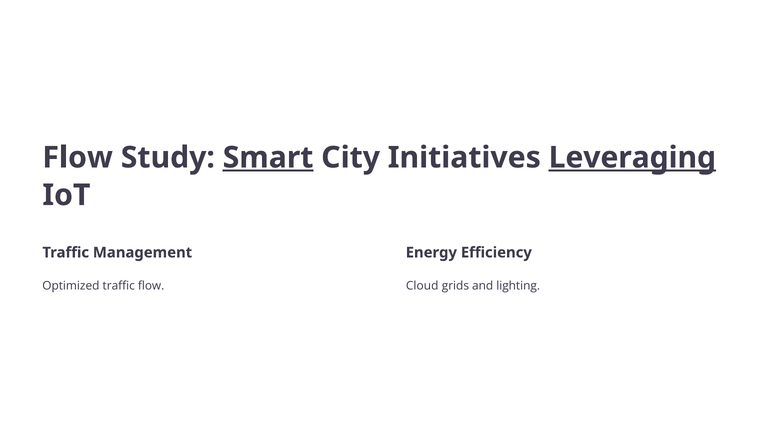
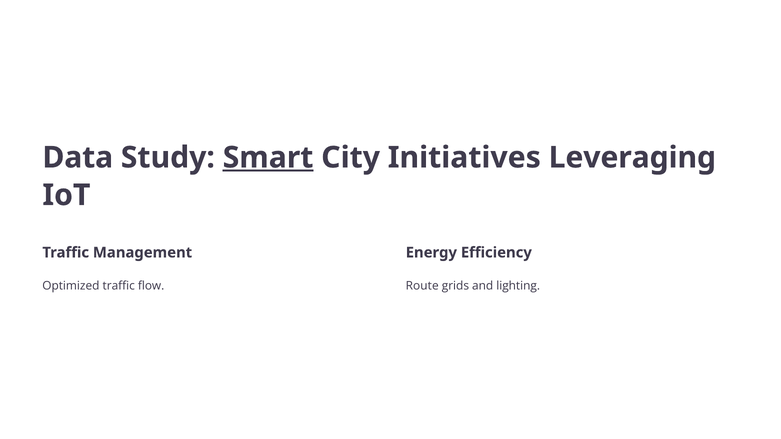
Flow: Flow -> Data (78, 158)
Leveraging underline: present -> none (632, 158)
Cloud: Cloud -> Route (422, 286)
